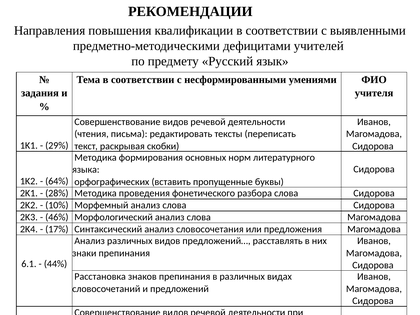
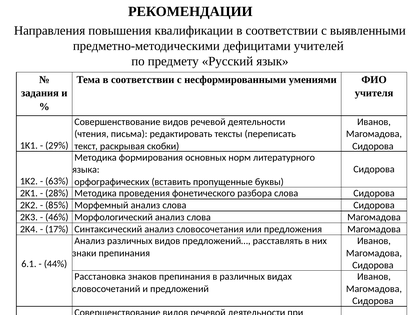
64%: 64% -> 63% (57, 181)
10%: 10% -> 85% (57, 205)
